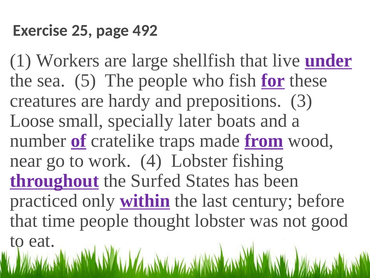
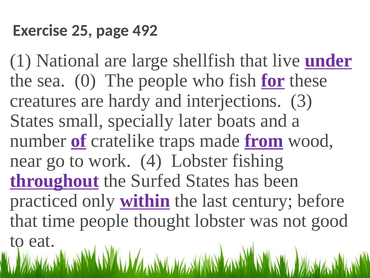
Workers: Workers -> National (68, 60)
5: 5 -> 0 (85, 80)
prepositions: prepositions -> interjections (234, 100)
Loose: Loose -> States (32, 120)
